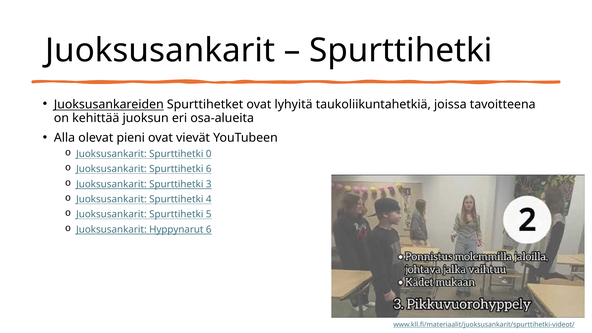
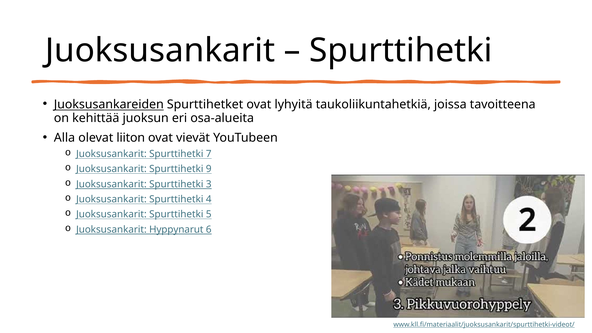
pieni: pieni -> liiton (131, 138)
0: 0 -> 7 (209, 154)
Spurttihetki 6: 6 -> 9 (209, 169)
